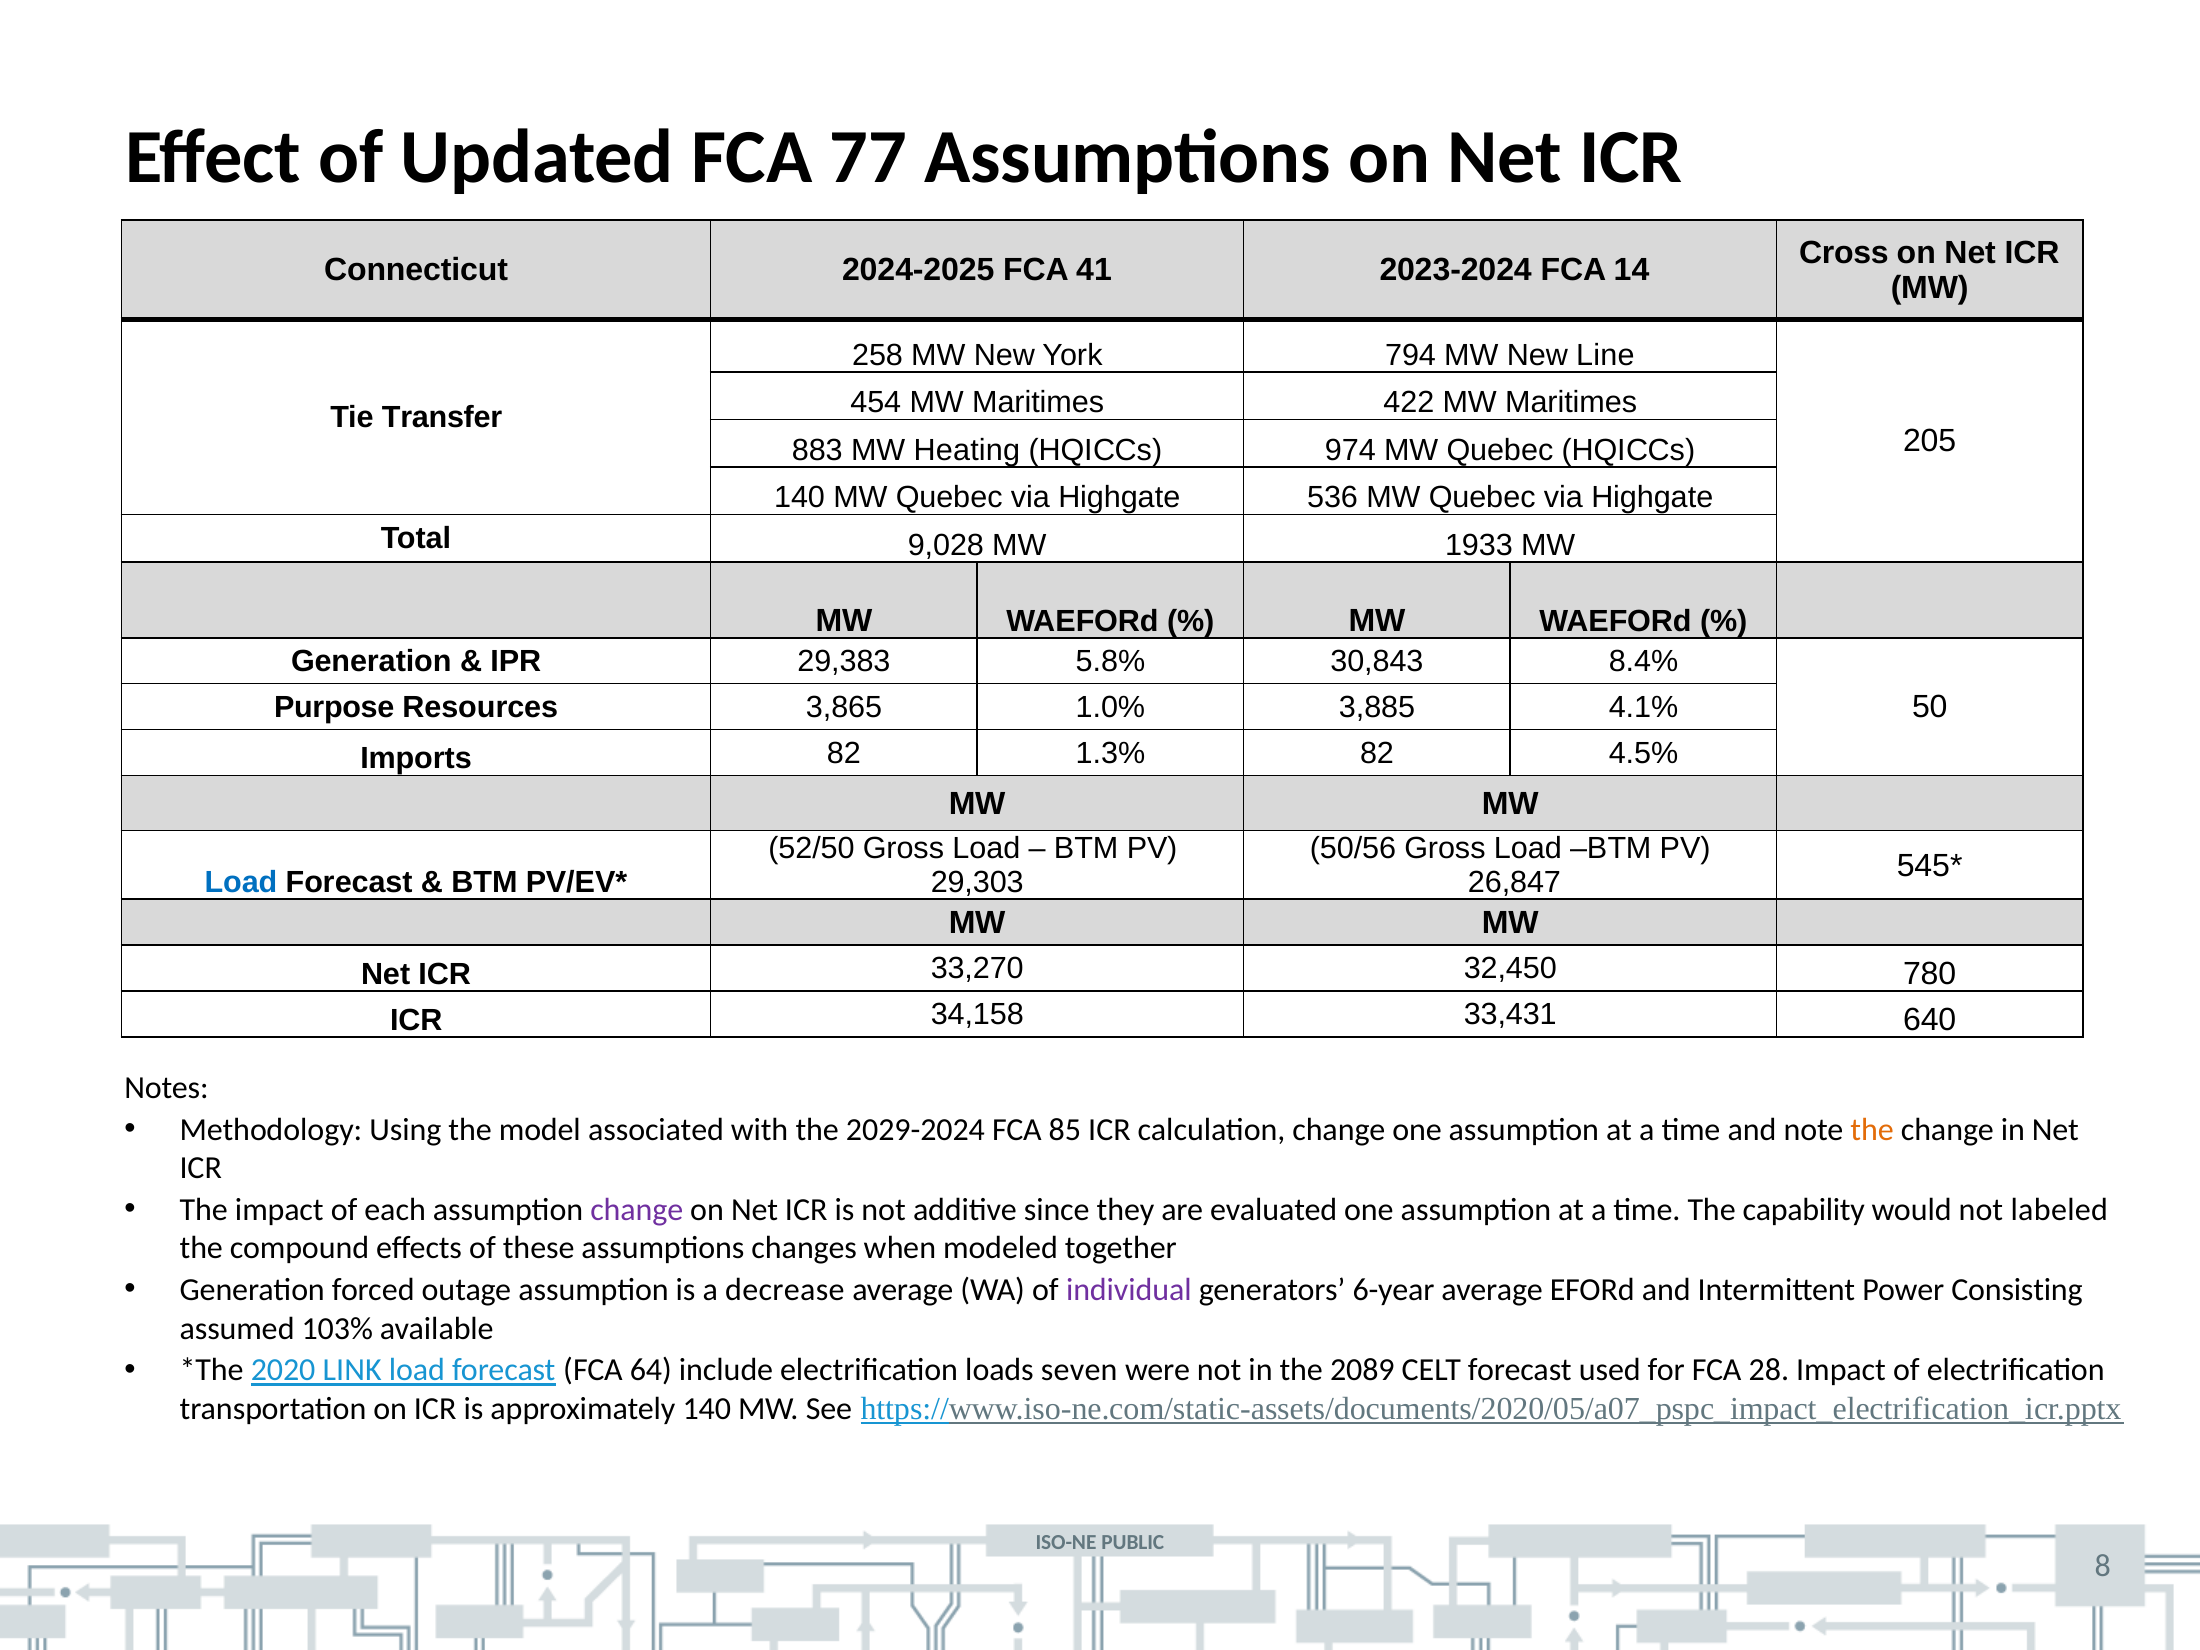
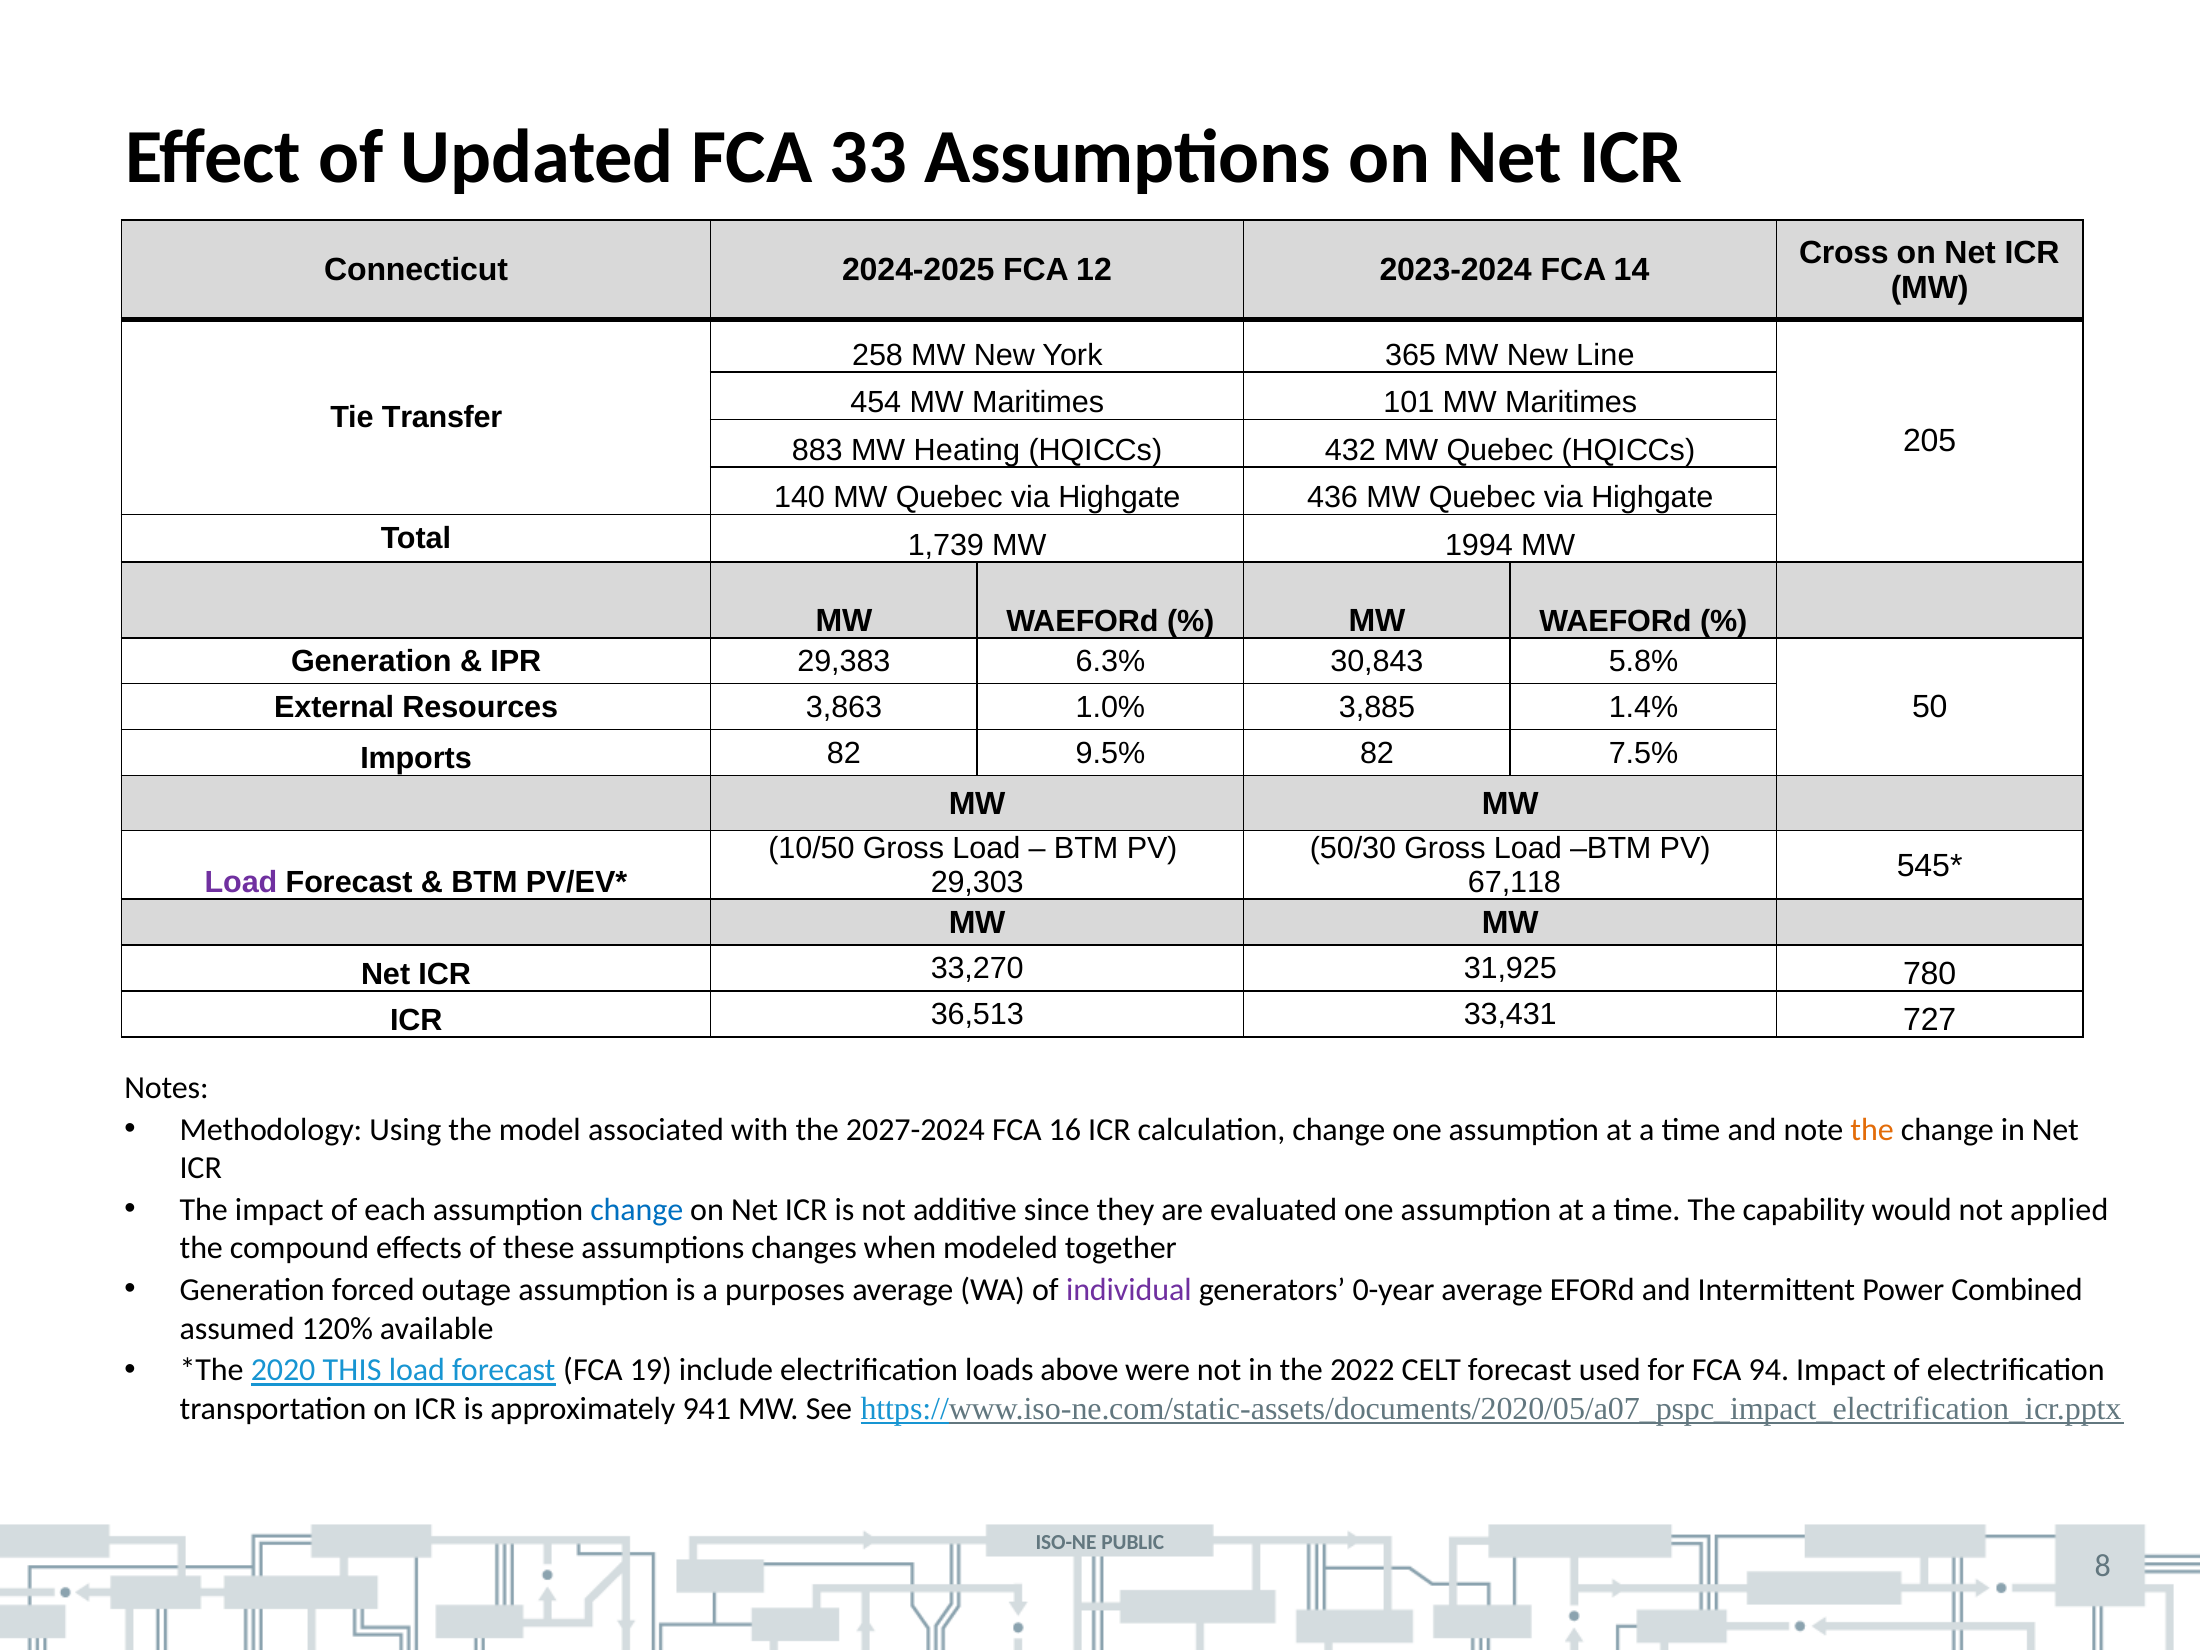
77: 77 -> 33 (868, 158)
41: 41 -> 12 (1094, 270)
794: 794 -> 365 (1411, 355)
422: 422 -> 101 (1409, 403)
974: 974 -> 432 (1350, 450)
536: 536 -> 436 (1333, 498)
9,028: 9,028 -> 1,739 (946, 545)
1933: 1933 -> 1994 (1479, 545)
5.8%: 5.8% -> 6.3% (1110, 661)
8.4%: 8.4% -> 5.8% (1644, 661)
Purpose: Purpose -> External (334, 707)
3,865: 3,865 -> 3,863 (844, 707)
4.1%: 4.1% -> 1.4% (1644, 707)
1.3%: 1.3% -> 9.5% (1110, 753)
4.5%: 4.5% -> 7.5% (1644, 753)
52/50: 52/50 -> 10/50 (811, 848)
50/56: 50/56 -> 50/30 (1353, 848)
Load colour: blue -> purple (241, 882)
26,847: 26,847 -> 67,118 (1514, 882)
32,450: 32,450 -> 31,925 (1510, 968)
34,158: 34,158 -> 36,513 (977, 1014)
640: 640 -> 727 (1930, 1020)
2029-2024: 2029-2024 -> 2027-2024 (915, 1130)
85: 85 -> 16 (1065, 1130)
change colour: purple -> blue (637, 1210)
labeled: labeled -> applied (2059, 1210)
decrease: decrease -> purposes (785, 1290)
6-year: 6-year -> 0-year (1394, 1290)
Consisting: Consisting -> Combined (2017, 1290)
103%: 103% -> 120% (337, 1328)
LINK: LINK -> THIS (352, 1370)
64: 64 -> 19 (651, 1370)
seven: seven -> above (1080, 1370)
2089: 2089 -> 2022 (1362, 1370)
28: 28 -> 94 (1769, 1370)
approximately 140: 140 -> 941 (707, 1409)
